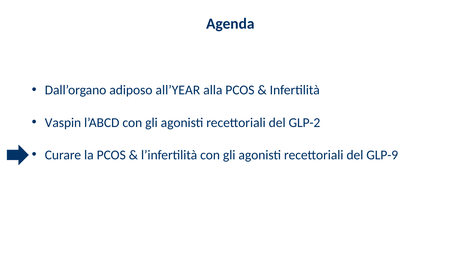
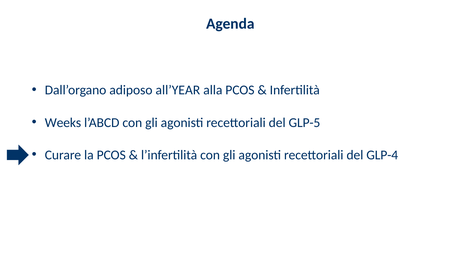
Vaspin: Vaspin -> Weeks (63, 123)
GLP-2: GLP-2 -> GLP-5 (304, 123)
GLP-9: GLP-9 -> GLP-4 (382, 155)
